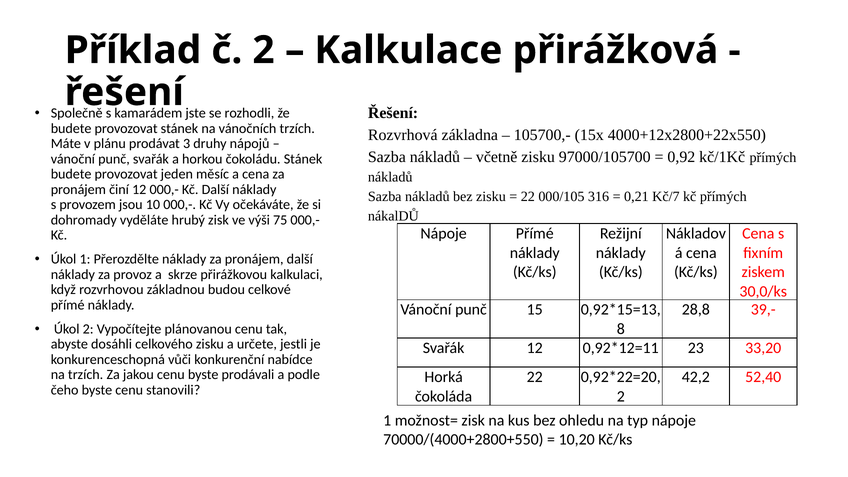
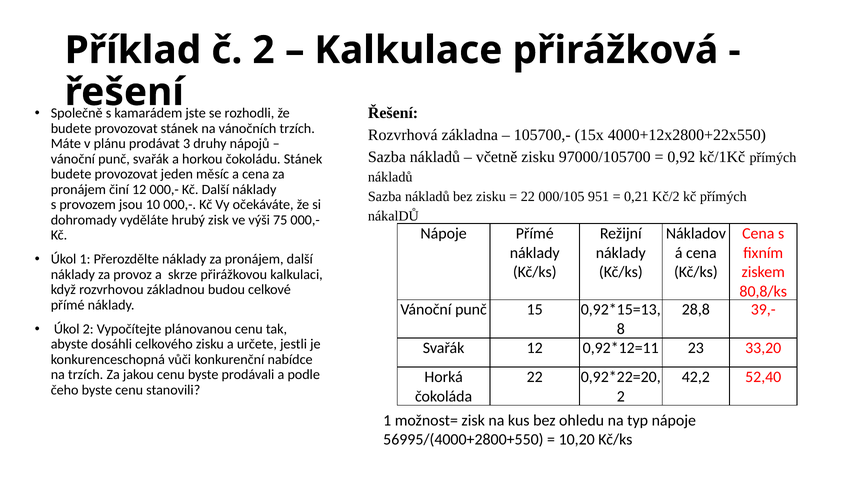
316: 316 -> 951 (599, 197)
Kč/7: Kč/7 -> Kč/2 (666, 197)
30,0/ks: 30,0/ks -> 80,8/ks (763, 292)
70000/(4000+2800+550: 70000/(4000+2800+550 -> 56995/(4000+2800+550 (463, 439)
